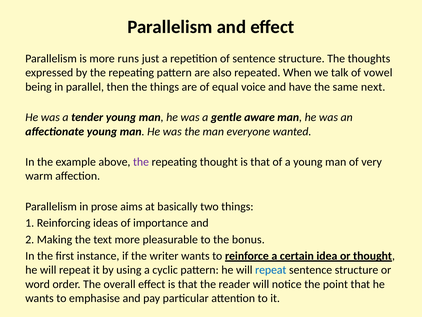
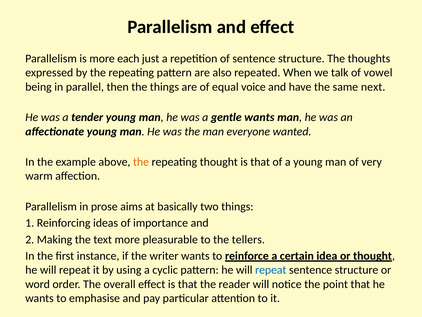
runs: runs -> each (128, 59)
gentle aware: aware -> wants (259, 117)
the colour: purple -> orange (141, 162)
bonus: bonus -> tellers (248, 239)
